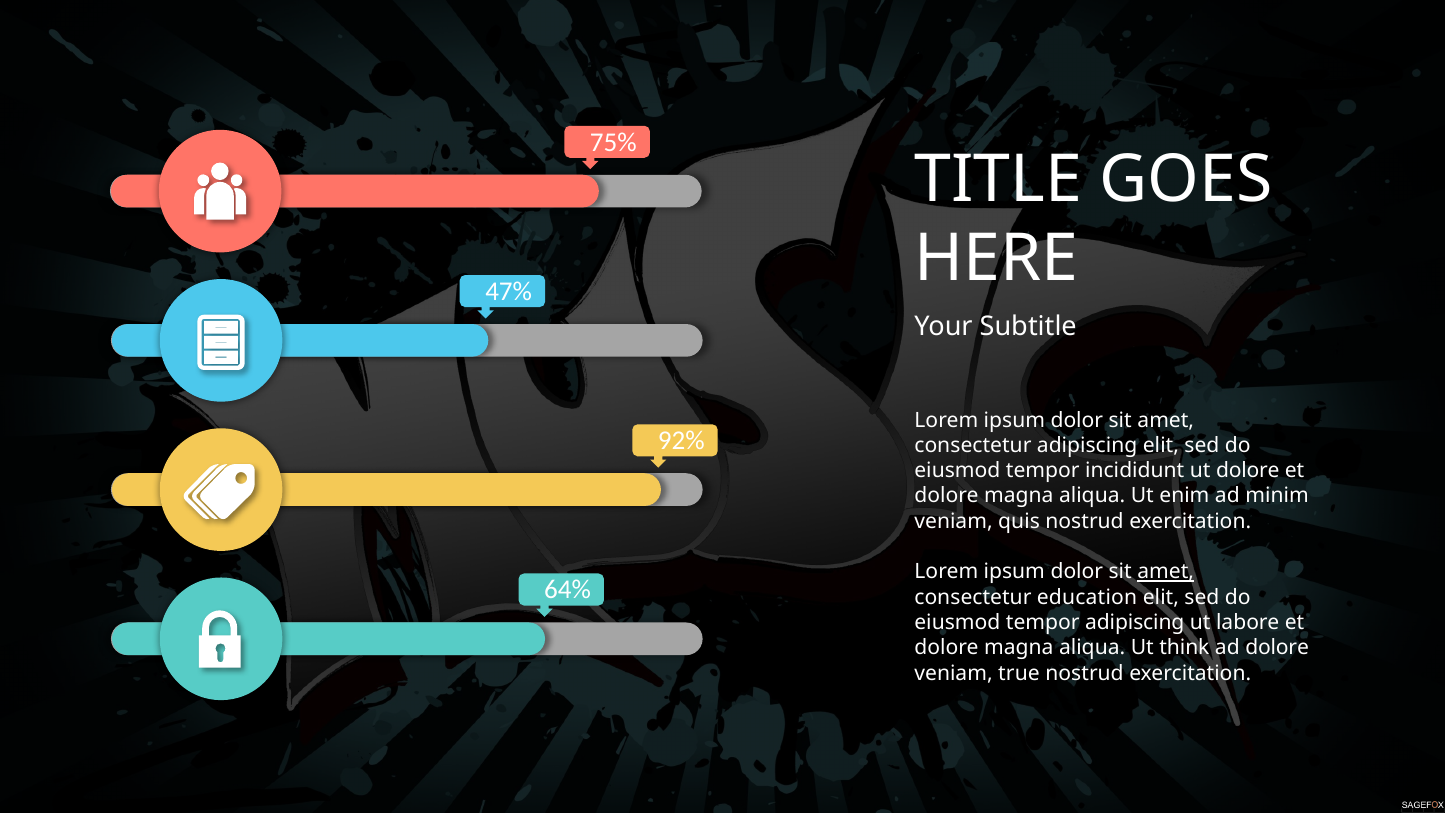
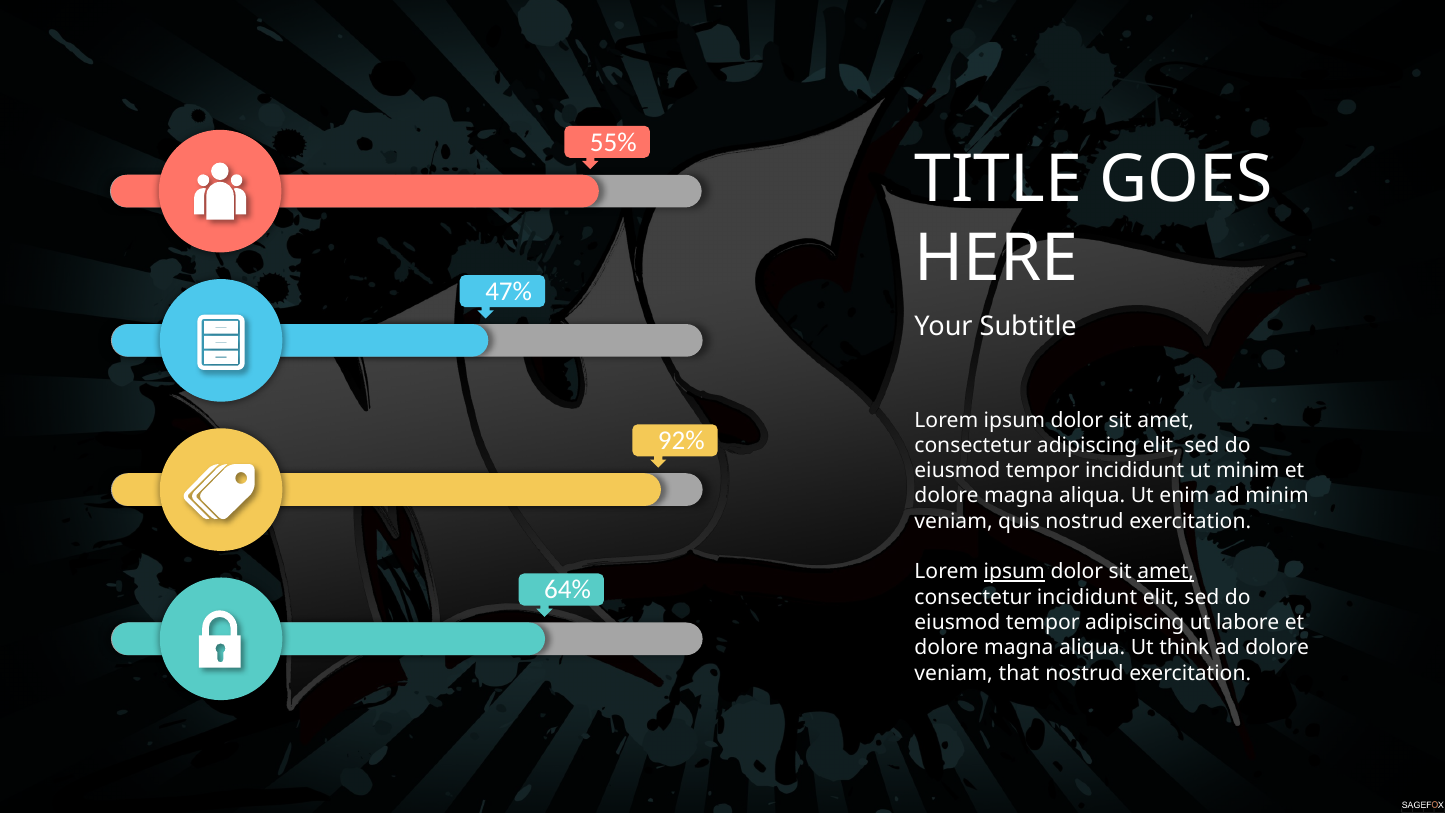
75%: 75% -> 55% (613, 142)
ut dolore: dolore -> minim (1248, 471)
ipsum underline: none -> present (1014, 572)
consectetur education: education -> incididunt (1087, 597)
true: true -> that (1019, 673)
